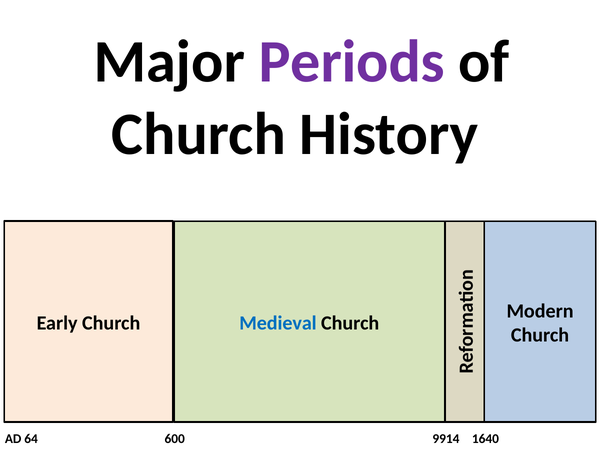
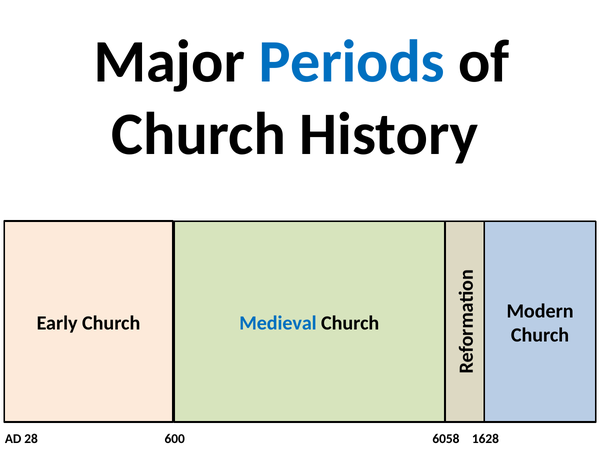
Periods colour: purple -> blue (352, 62)
64: 64 -> 28 (31, 439)
9914: 9914 -> 6058 (446, 439)
1640: 1640 -> 1628 (485, 439)
